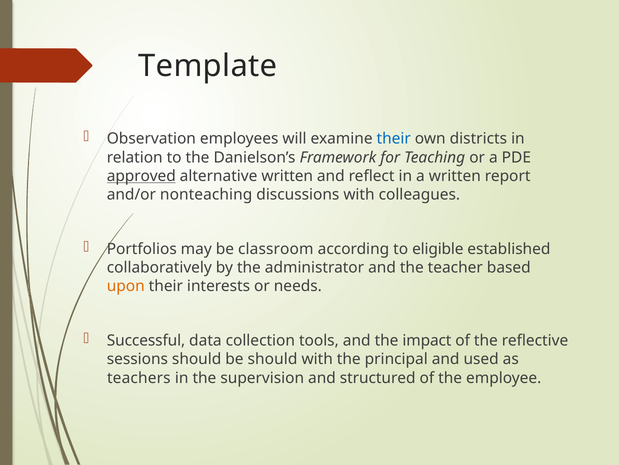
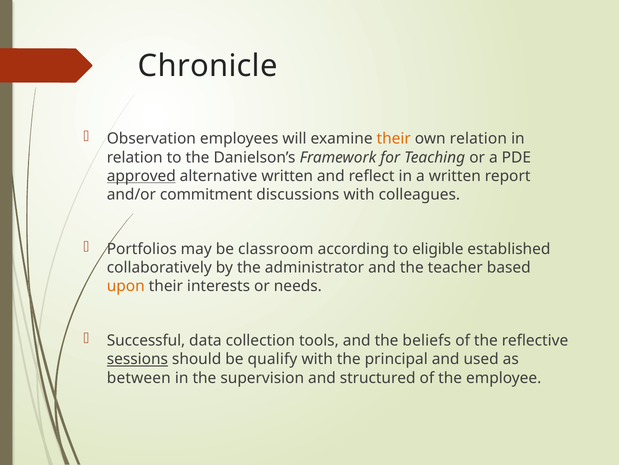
Template: Template -> Chronicle (208, 66)
their colour: blue -> orange (394, 139)
own districts: districts -> relation (478, 139)
nonteaching: nonteaching -> commitment (206, 194)
impact: impact -> beliefs (427, 340)
sessions underline: none -> present (137, 359)
be should: should -> qualify (272, 359)
teachers: teachers -> between (139, 377)
